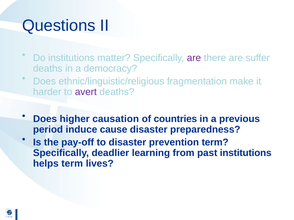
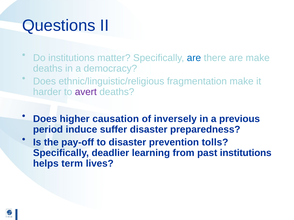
are colour: purple -> blue (194, 58)
are suffer: suffer -> make (258, 58)
countries: countries -> inversely (175, 119)
cause: cause -> suffer (114, 130)
prevention term: term -> tolls (215, 143)
